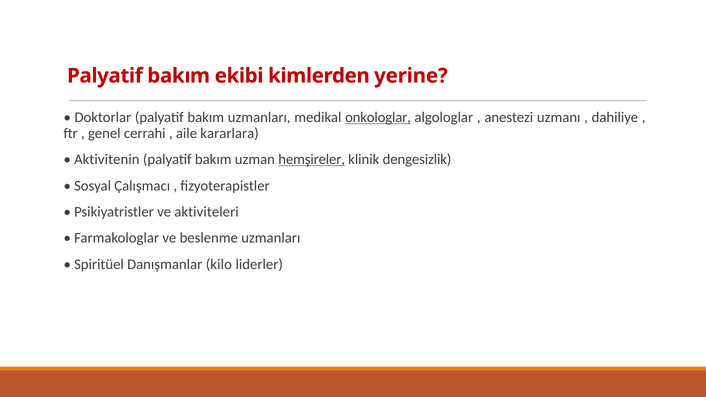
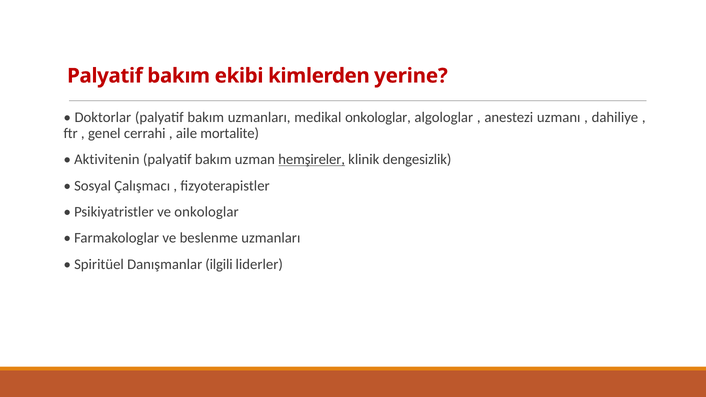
onkologlar underline: present -> none (378, 117)
kararlara: kararlara -> mortalite (230, 133)
ve aktiviteleri: aktiviteleri -> onkologlar (207, 212)
kilo: kilo -> ilgili (219, 264)
